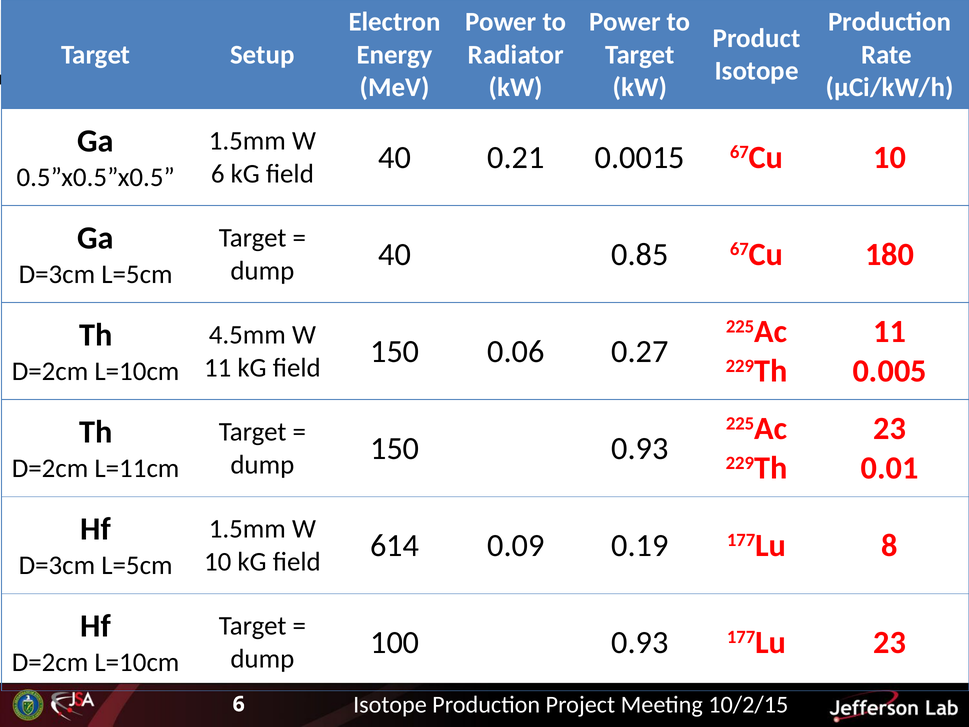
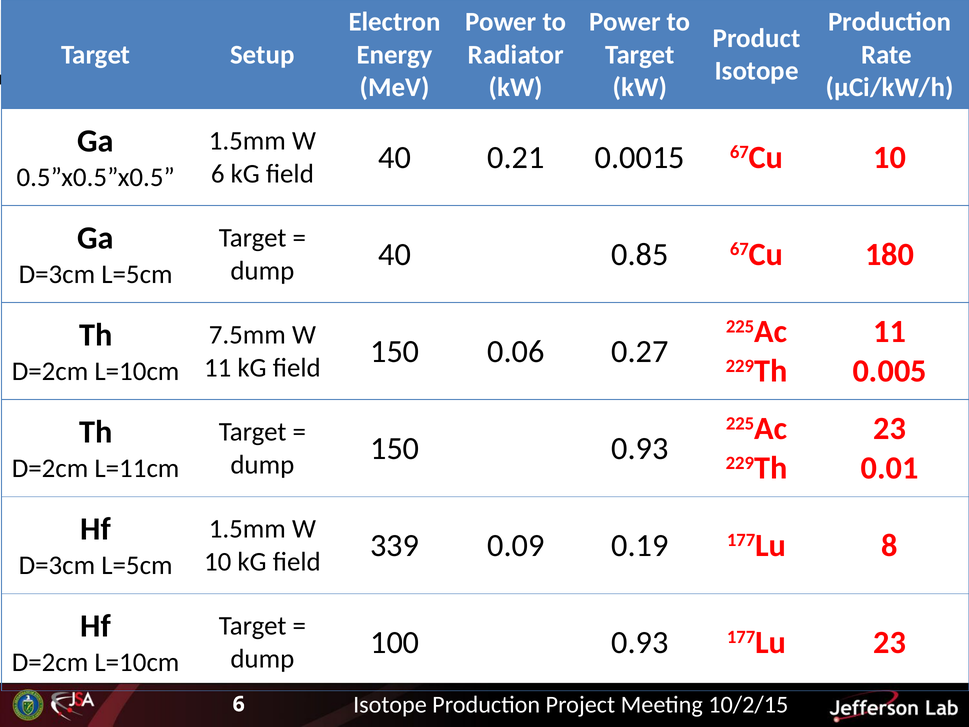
4.5mm: 4.5mm -> 7.5mm (247, 335)
614: 614 -> 339 (395, 545)
